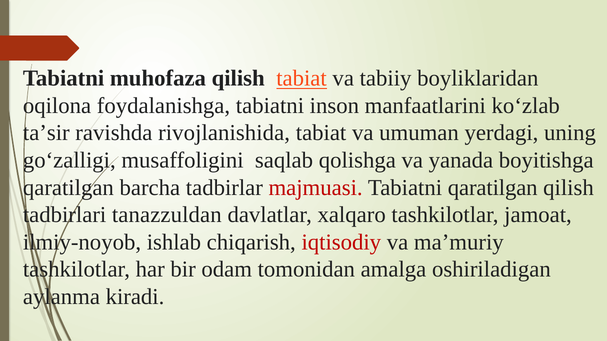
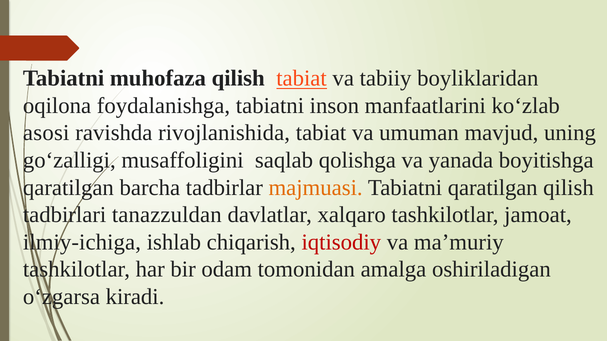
taʼsir: taʼsir -> asosi (46, 133)
yerdagi: yerdagi -> mavjud (501, 133)
majmuasi colour: red -> orange (316, 188)
ilmiy-noyob: ilmiy-noyob -> ilmiy-ichiga (82, 242)
aylanma: aylanma -> oʻzgarsa (61, 297)
